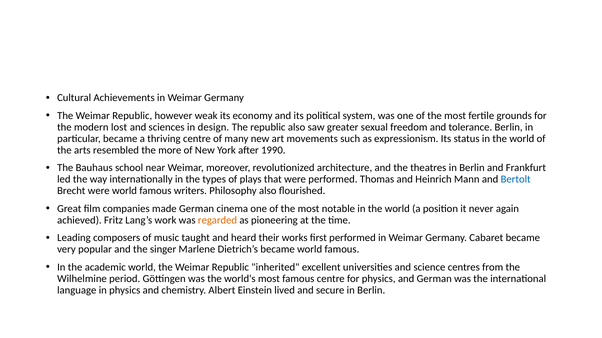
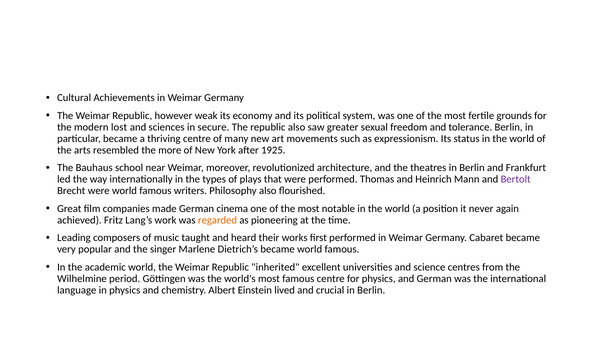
design: design -> secure (213, 127)
1990: 1990 -> 1925 (273, 150)
Bertolt colour: blue -> purple (516, 180)
secure: secure -> crucial (330, 291)
